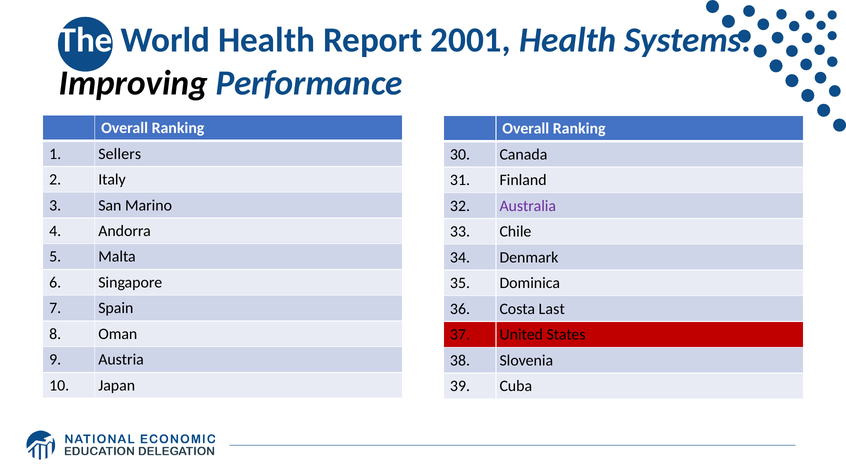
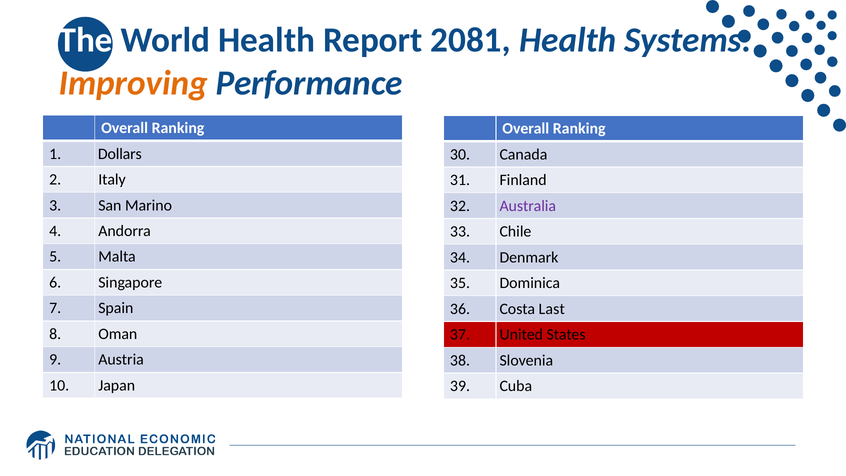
2001: 2001 -> 2081 (471, 40)
Improving colour: black -> orange (133, 83)
Sellers: Sellers -> Dollars (120, 154)
